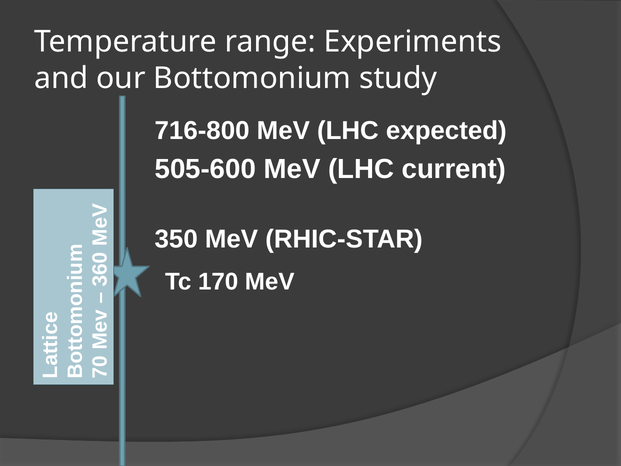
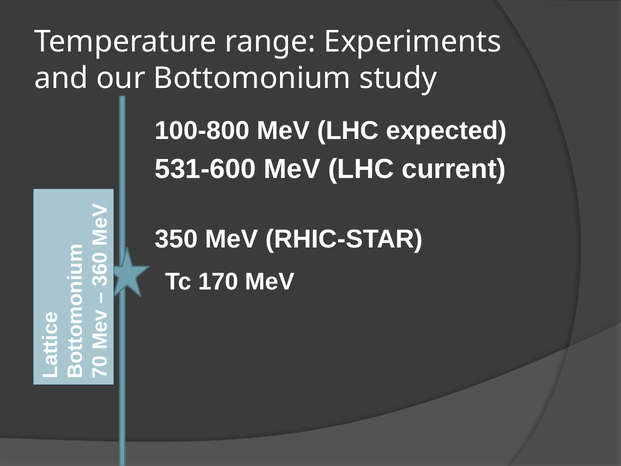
716-800: 716-800 -> 100-800 (202, 131)
505-600: 505-600 -> 531-600 (205, 169)
